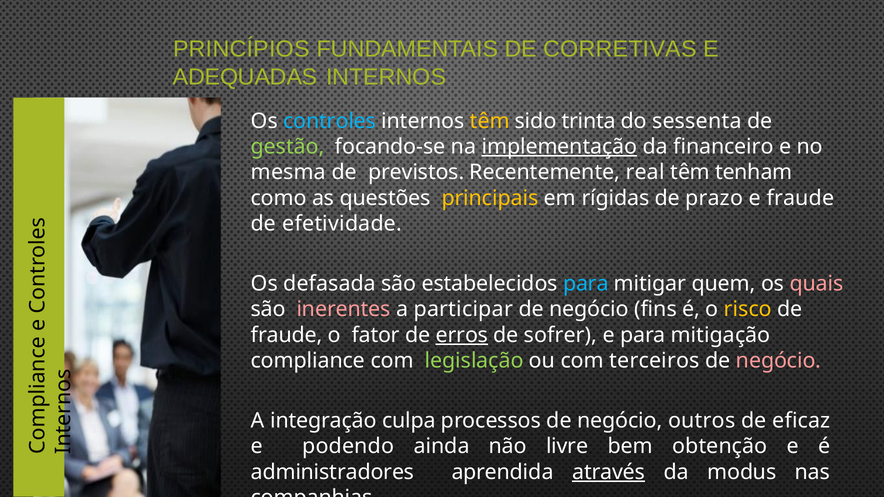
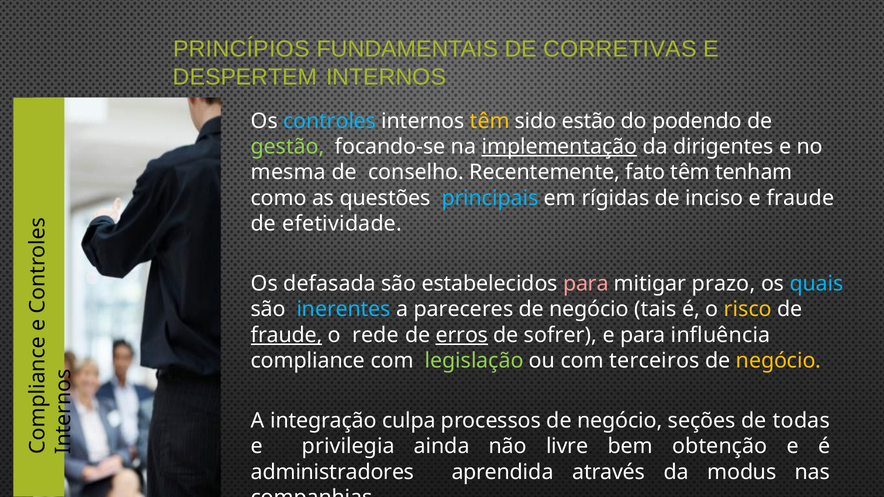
ADEQUADAS: ADEQUADAS -> DESPERTEM (245, 77)
trinta: trinta -> estão (589, 121)
sessenta: sessenta -> podendo (697, 121)
financeiro: financeiro -> dirigentes (724, 147)
previstos: previstos -> conselho (416, 172)
real: real -> fato (645, 172)
principais colour: yellow -> light blue (490, 198)
prazo: prazo -> inciso (714, 198)
para colour: light blue -> pink (586, 284)
quem: quem -> prazo (724, 284)
quais colour: pink -> light blue (817, 284)
inerentes colour: pink -> light blue (344, 310)
participar: participar -> pareceres (463, 310)
fins: fins -> tais (655, 310)
fraude underline: none -> present (287, 335)
fator: fator -> rede (376, 335)
mitigação: mitigação -> influência (721, 335)
negócio colour: pink -> yellow (779, 361)
outros: outros -> seções (702, 421)
eficaz: eficaz -> todas (801, 421)
podendo: podendo -> privilegia (348, 447)
através underline: present -> none (609, 472)
